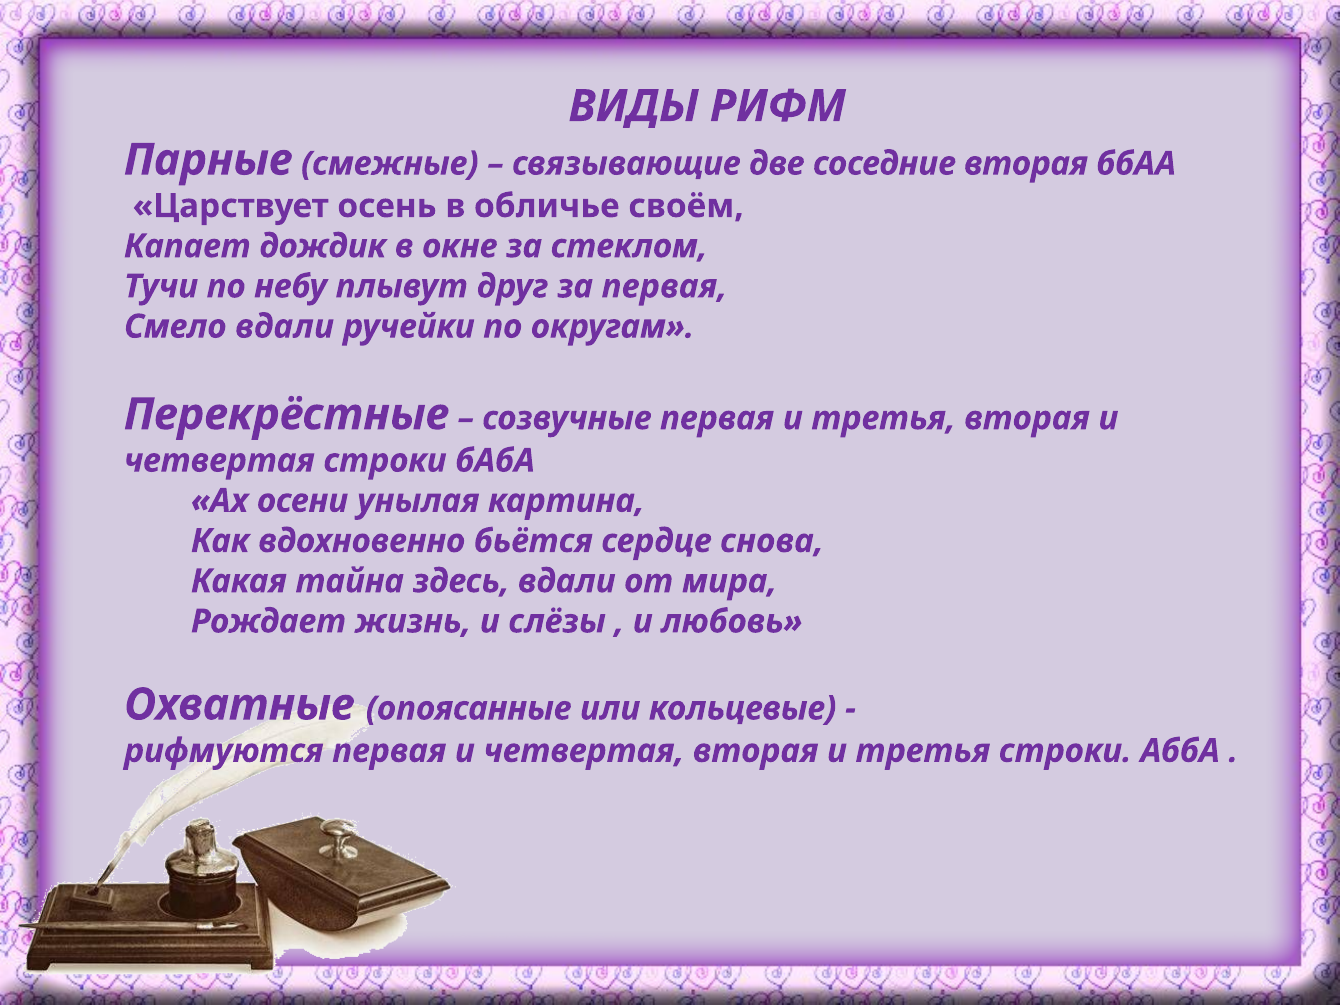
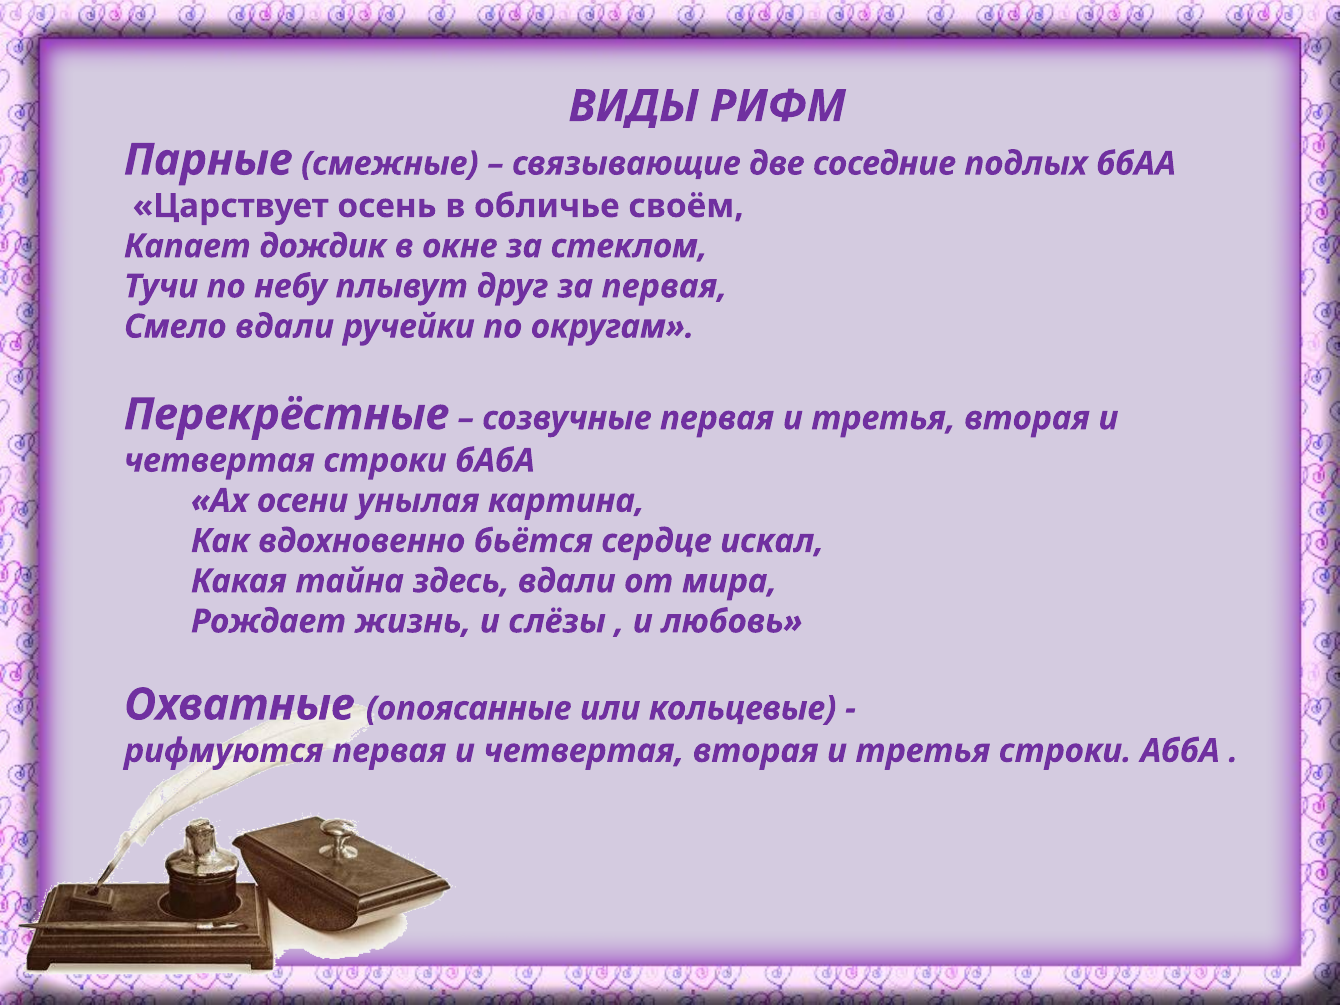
соседние вторая: вторая -> подлых (1026, 164)
снова: снова -> искал (772, 541)
